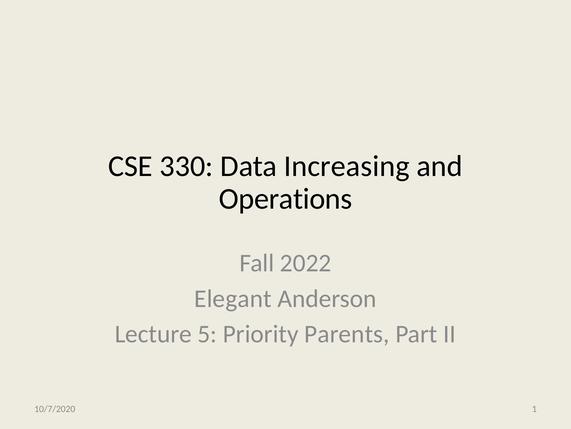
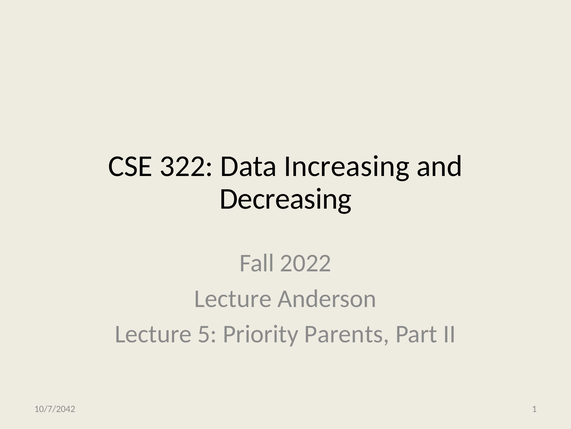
330: 330 -> 322 (186, 166)
Operations: Operations -> Decreasing (286, 199)
Elegant: Elegant -> Lecture (233, 298)
10/7/2020: 10/7/2020 -> 10/7/2042 (55, 408)
